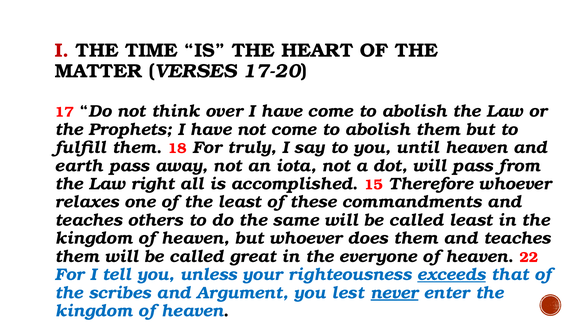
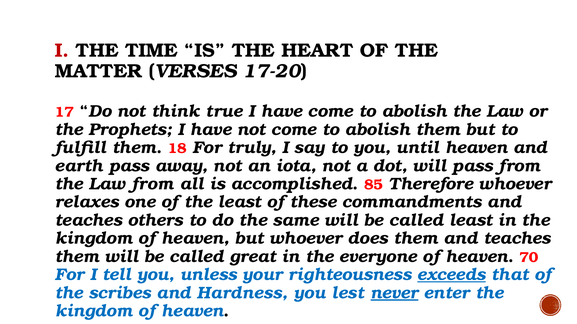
over: over -> true (224, 112)
Law right: right -> from (153, 184)
15: 15 -> 85 (374, 185)
22: 22 -> 70 (529, 258)
Argument: Argument -> Hardness (242, 293)
